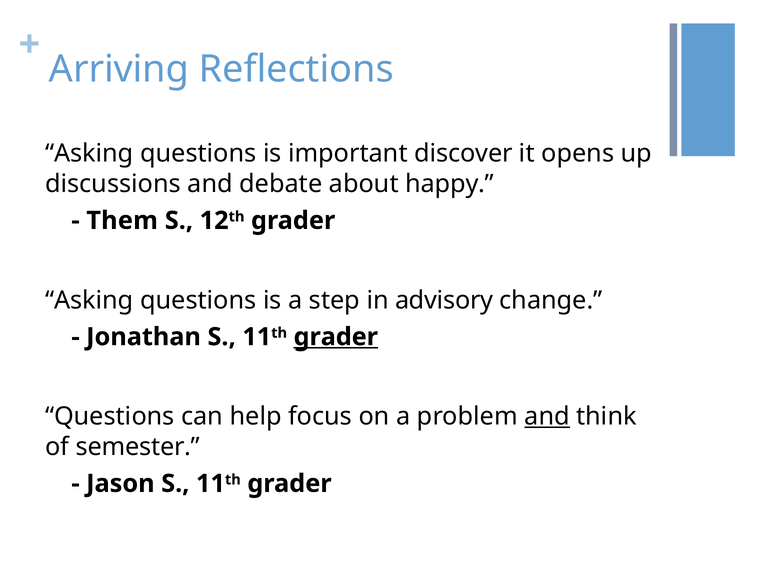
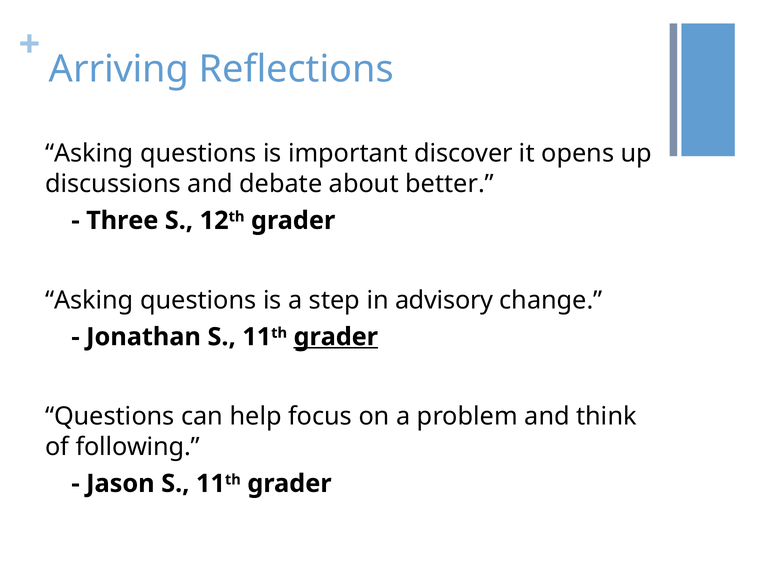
happy: happy -> better (450, 184)
Them: Them -> Three (122, 221)
and underline: present -> none (547, 417)
semester: semester -> following (138, 447)
